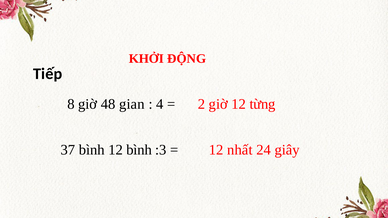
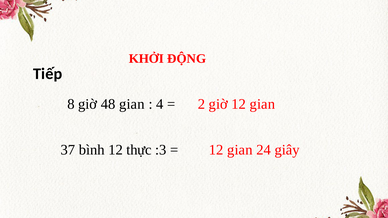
giờ 12 từng: từng -> gian (262, 104)
12 bình: bình -> thực (139, 150)
nhất: nhất -> gian (240, 150)
